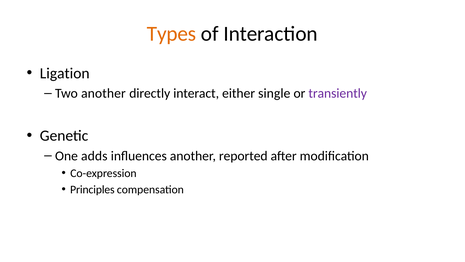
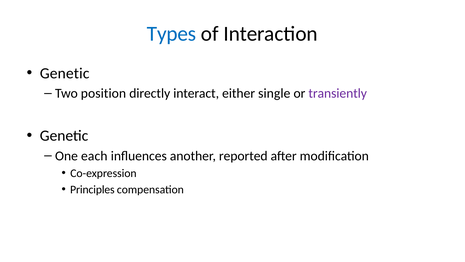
Types colour: orange -> blue (172, 34)
Ligation: Ligation -> Genetic (65, 73)
Two another: another -> position (103, 93)
adds: adds -> each (94, 156)
